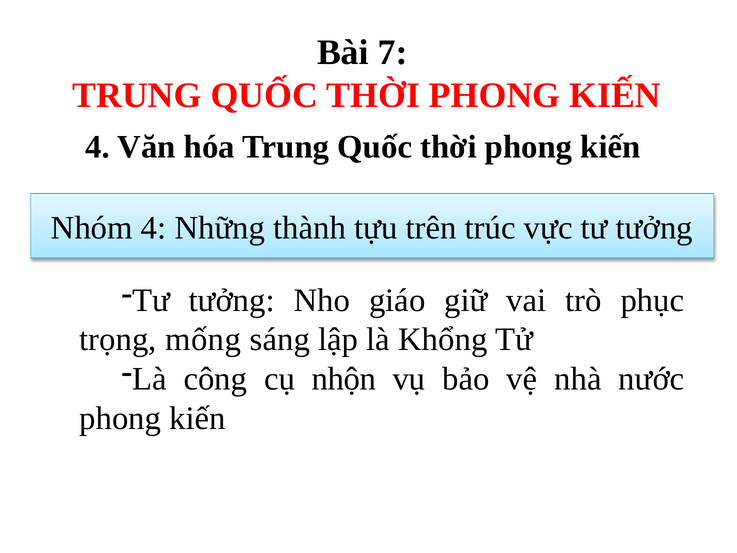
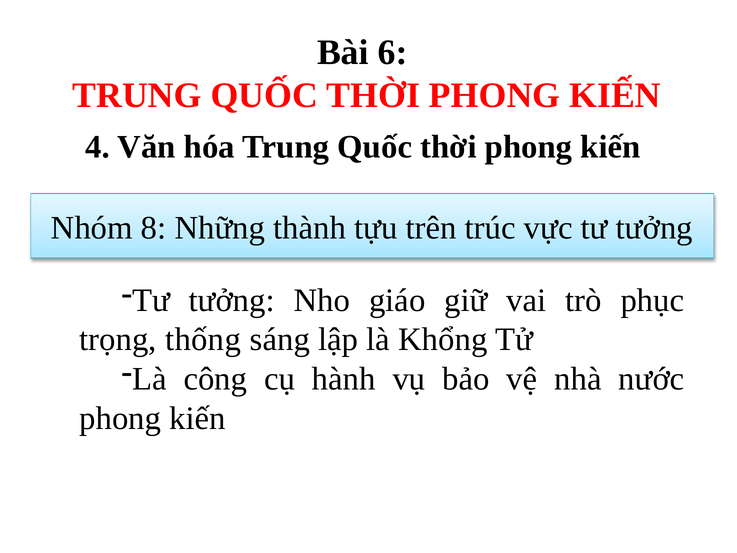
7: 7 -> 6 (393, 52)
Nhóm 4: 4 -> 8 (154, 228)
mống: mống -> thống (203, 339)
nhộn: nhộn -> hành (344, 379)
